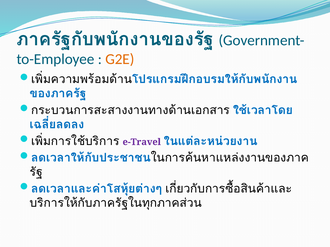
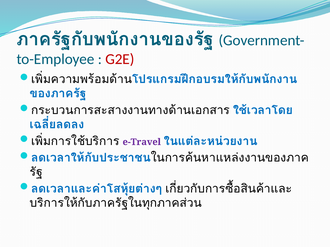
G2E colour: orange -> red (120, 59)
